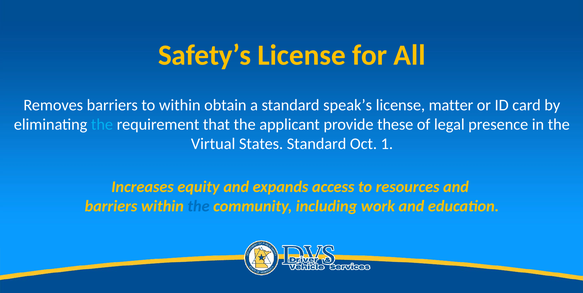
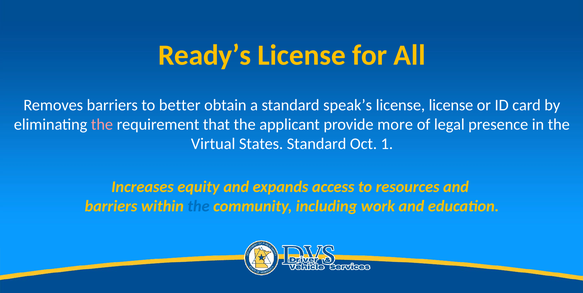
Safety’s: Safety’s -> Ready’s (205, 55)
to within: within -> better (180, 105)
license matter: matter -> license (451, 105)
the colour: light blue -> pink (102, 124)
these: these -> more (395, 124)
